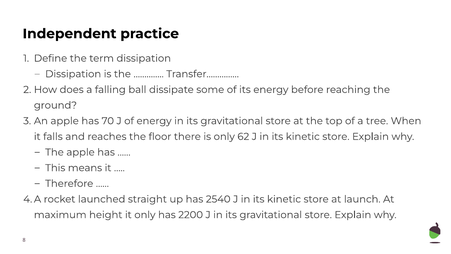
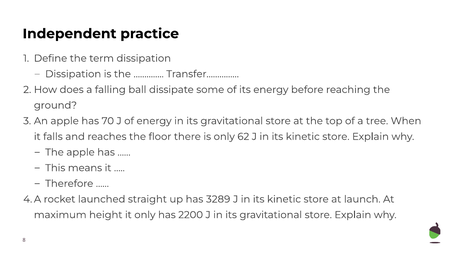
2540: 2540 -> 3289 (218, 199)
